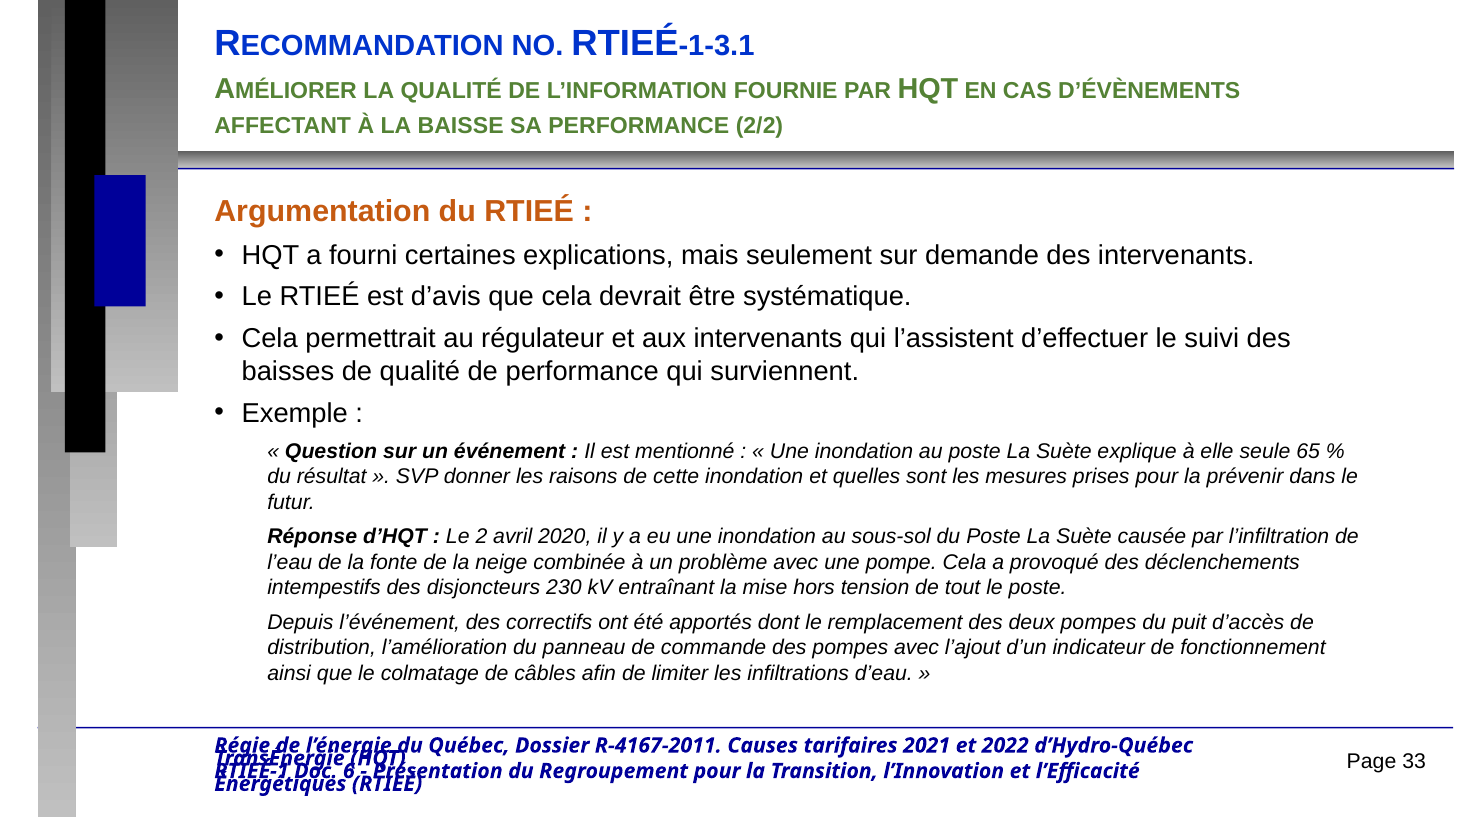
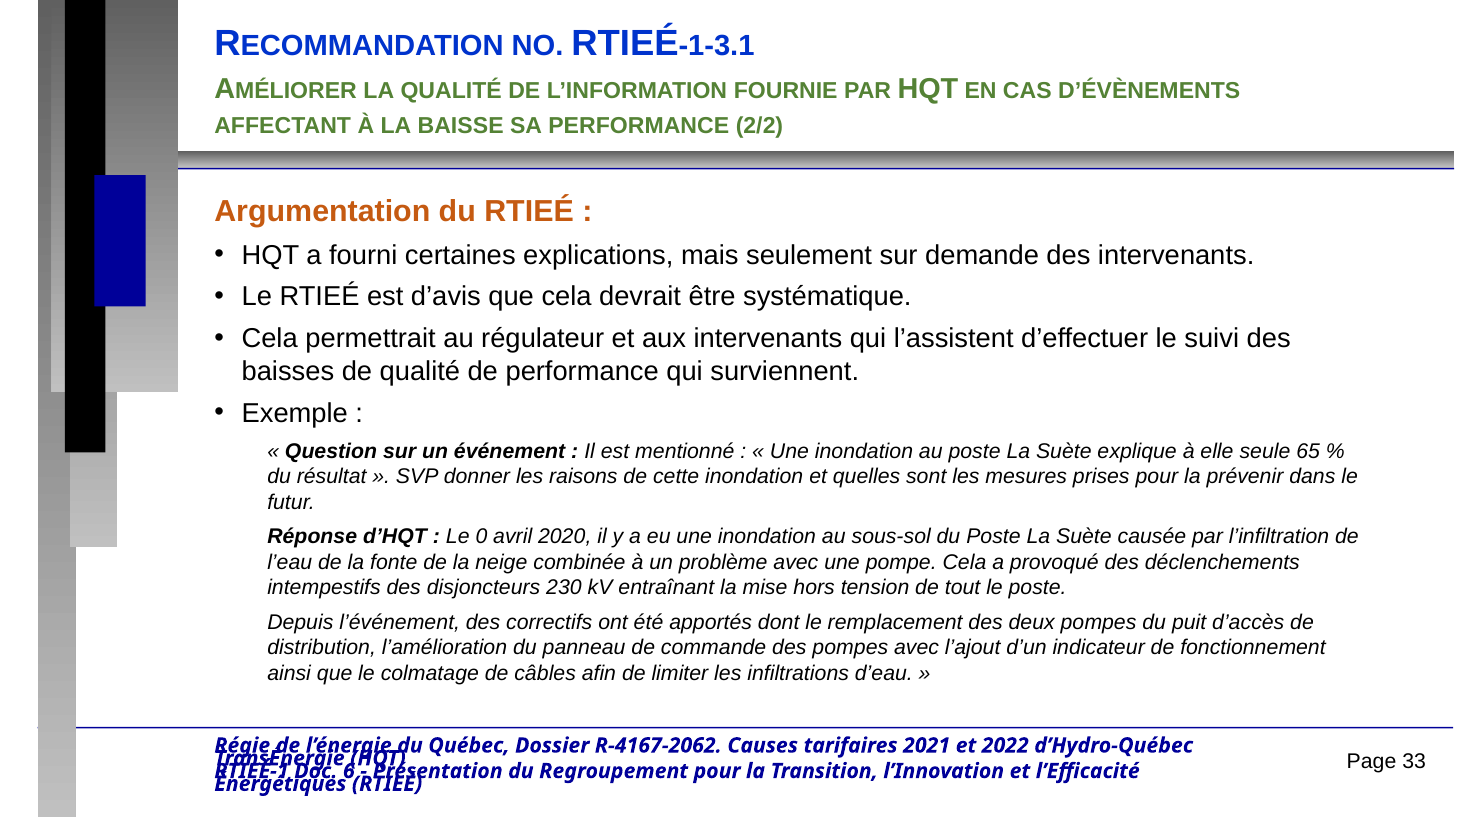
2: 2 -> 0 (481, 537)
R-4167-2011: R-4167-2011 -> R-4167-2062 (658, 746)
